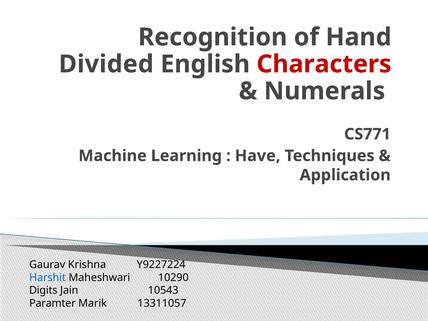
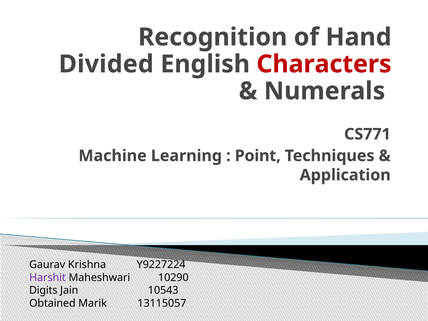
Have: Have -> Point (258, 156)
Harshit colour: blue -> purple (48, 278)
Paramter: Paramter -> Obtained (52, 303)
13311057: 13311057 -> 13115057 (162, 303)
